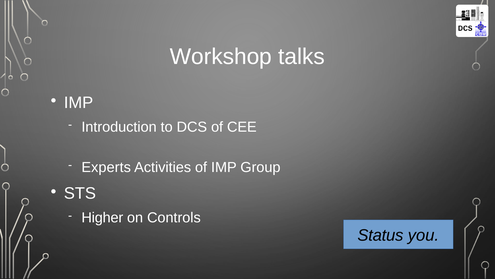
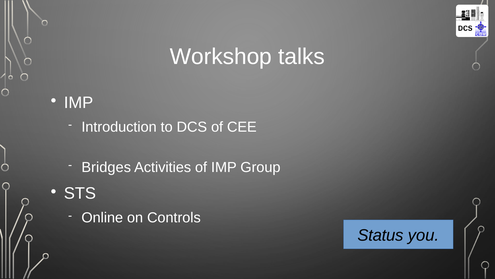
Experts: Experts -> Bridges (106, 167)
Higher: Higher -> Online (102, 217)
